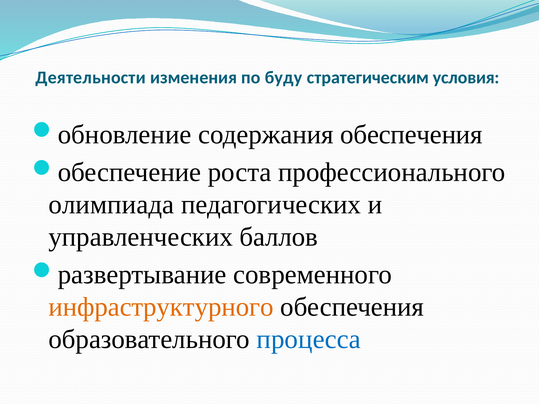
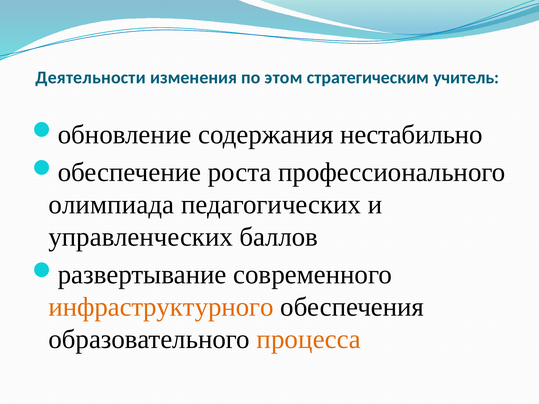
буду: буду -> этом (284, 78)
условия: условия -> учитель (466, 78)
содержания обеспечения: обеспечения -> нестабильно (411, 135)
процесса colour: blue -> orange (309, 340)
